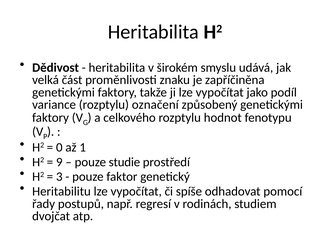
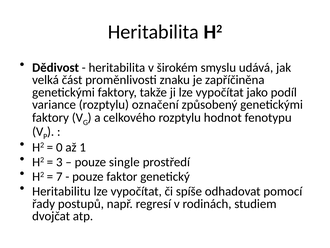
9: 9 -> 3 (59, 162)
studie: studie -> single (124, 162)
3: 3 -> 7 (59, 176)
